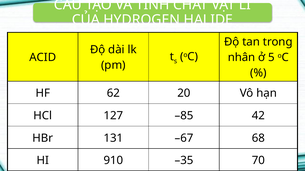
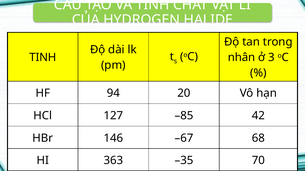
ACID: ACID -> TINH (43, 58)
5: 5 -> 3 (271, 58)
62: 62 -> 94 (113, 93)
131: 131 -> 146 (113, 138)
910: 910 -> 363 (113, 161)
